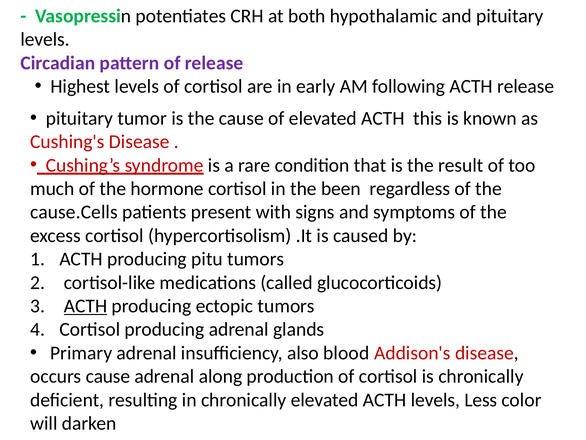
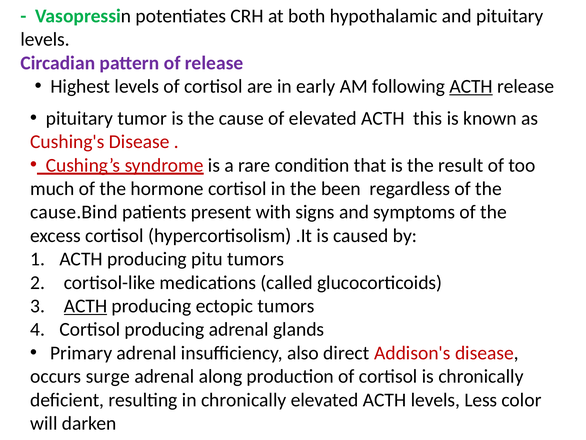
ACTH underline: none -> present (471, 86)
cause.Cells: cause.Cells -> cause.Bind (74, 212)
blood: blood -> direct (346, 353)
occurs cause: cause -> surge (108, 376)
